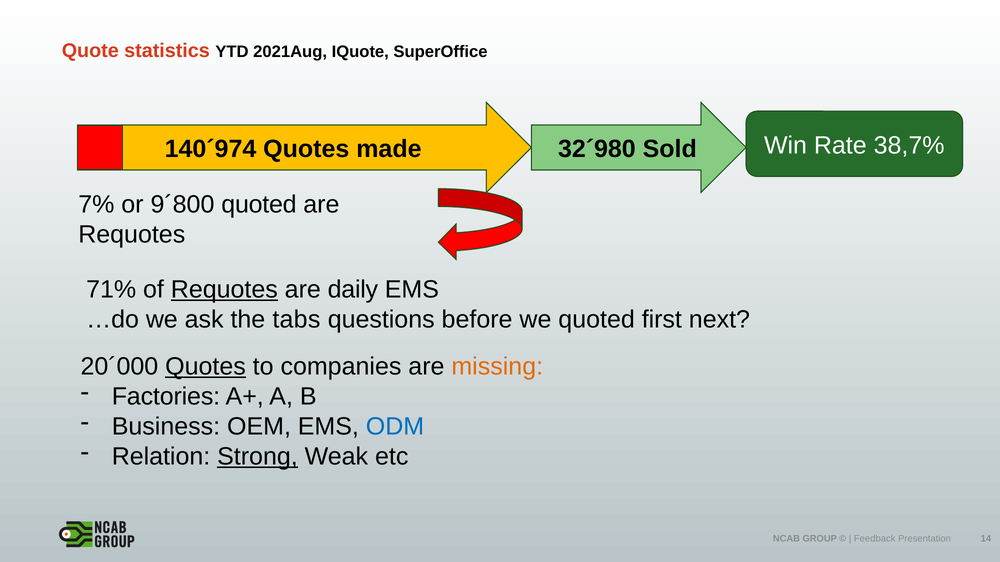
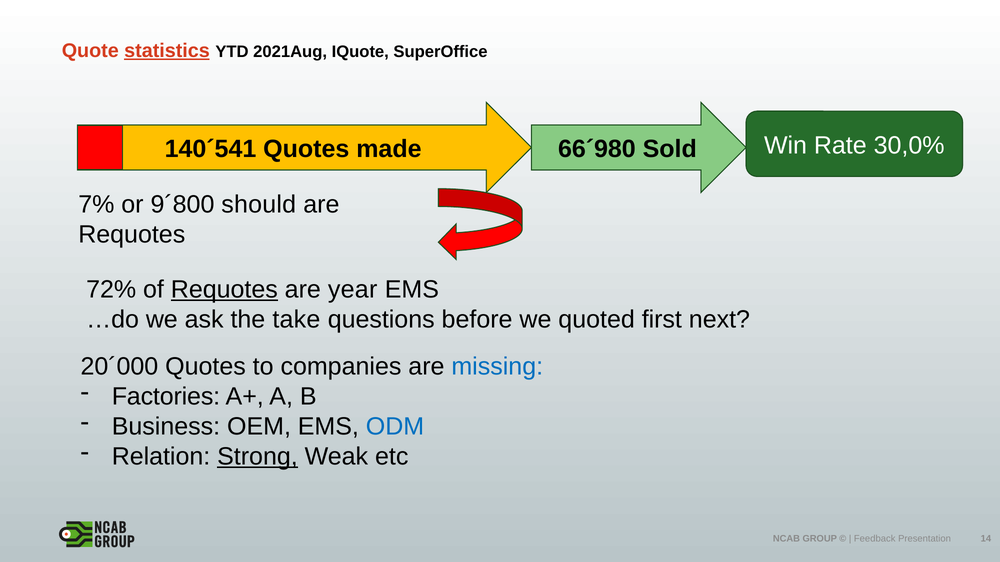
statistics underline: none -> present (167, 51)
140´974: 140´974 -> 140´541 (210, 149)
32´980: 32´980 -> 66´980 (597, 149)
38,7%: 38,7% -> 30,0% (909, 146)
9´800 quoted: quoted -> should (259, 205)
71%: 71% -> 72% (111, 290)
daily: daily -> year (353, 290)
tabs: tabs -> take (296, 320)
Quotes underline: present -> none (206, 367)
missing colour: orange -> blue (497, 367)
